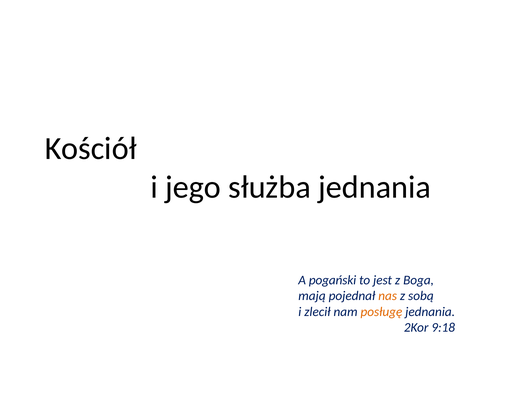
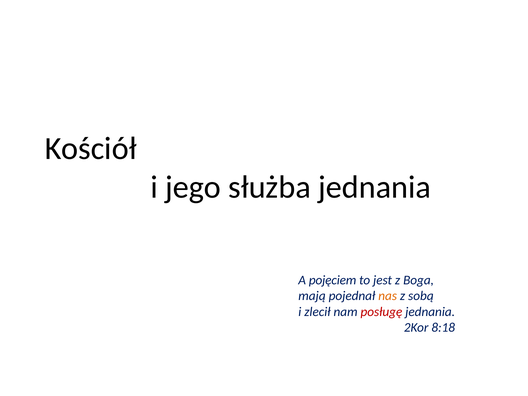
pogański: pogański -> pojęciem (333, 280)
posługę colour: orange -> red (381, 312)
9:18: 9:18 -> 8:18 (443, 328)
